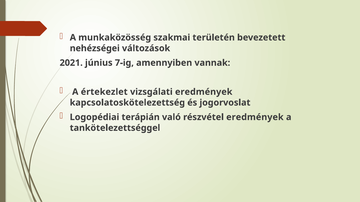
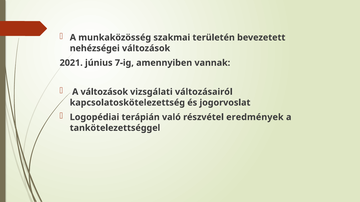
A értekezlet: értekezlet -> változások (104, 92)
vizsgálati eredmények: eredmények -> változásairól (204, 92)
